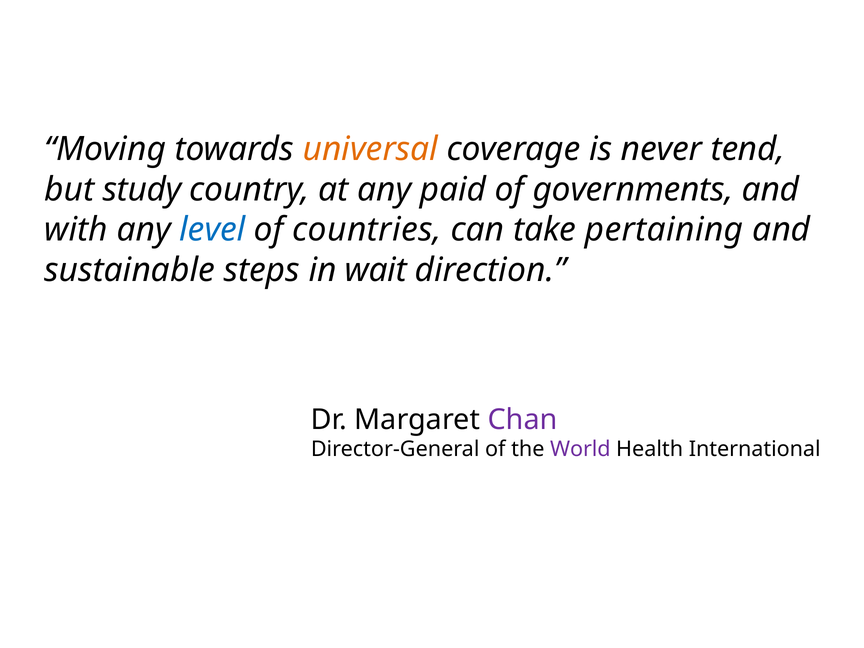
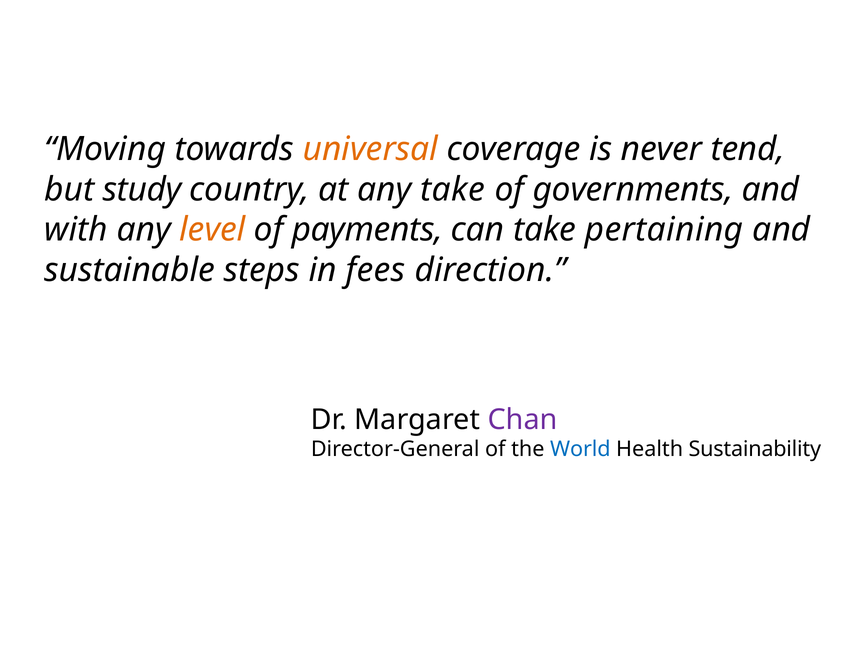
any paid: paid -> take (453, 189)
level colour: blue -> orange (212, 230)
countries: countries -> payments (367, 230)
wait: wait -> fees (376, 270)
World colour: purple -> blue (580, 449)
International: International -> Sustainability (755, 449)
